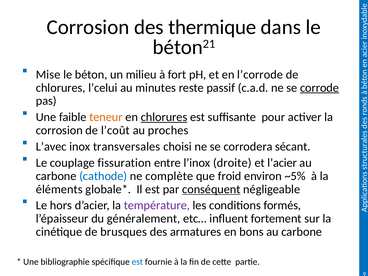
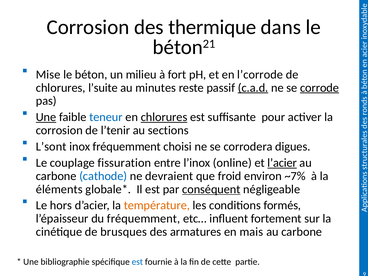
l’celui: l’celui -> l’suite (103, 88)
c.a.d underline: none -> present (253, 88)
Une underline: none -> present (46, 117)
teneur colour: orange -> blue (106, 117)
l’coût: l’coût -> l’tenir (115, 130)
proches: proches -> sections (168, 130)
L’avec: L’avec -> L’sont (51, 147)
inox transversales: transversales -> fréquemment (127, 147)
sécant: sécant -> digues (293, 147)
droite: droite -> online (232, 163)
l’acier underline: none -> present (282, 163)
complète: complète -> devraient (169, 176)
~5%: ~5% -> ~7% (295, 176)
température colour: purple -> orange (157, 205)
du généralement: généralement -> fréquemment (144, 219)
bons: bons -> mais (251, 232)
